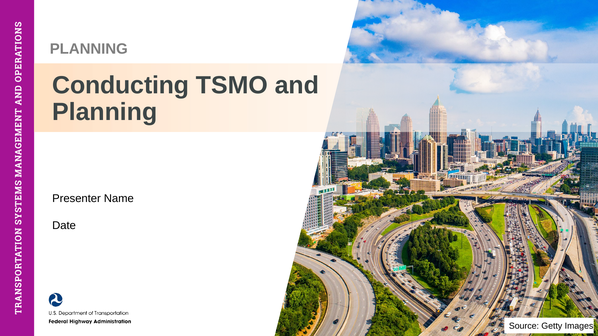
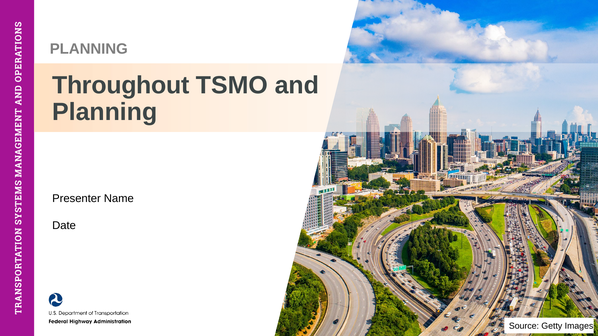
Conducting: Conducting -> Throughout (121, 85)
